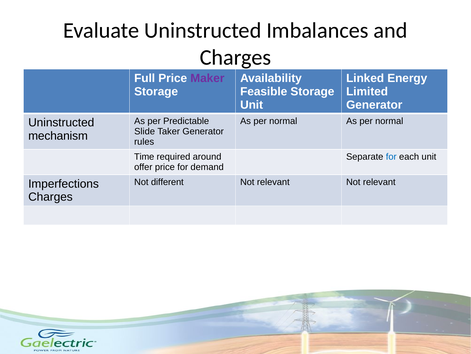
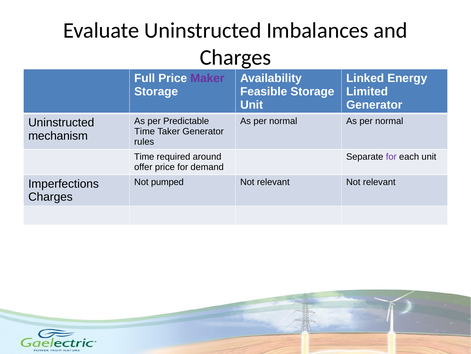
Slide: Slide -> Time (145, 131)
for colour: blue -> purple (391, 157)
different: different -> pumped (167, 182)
